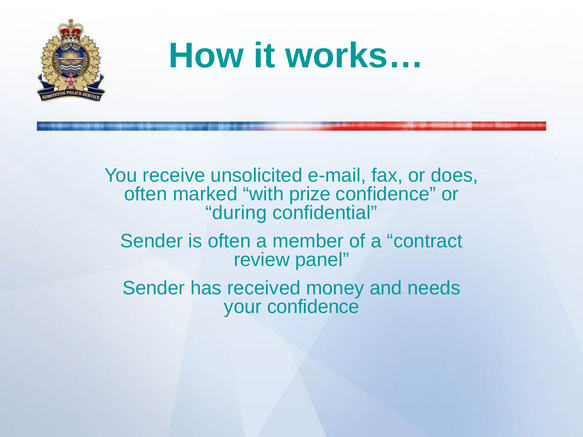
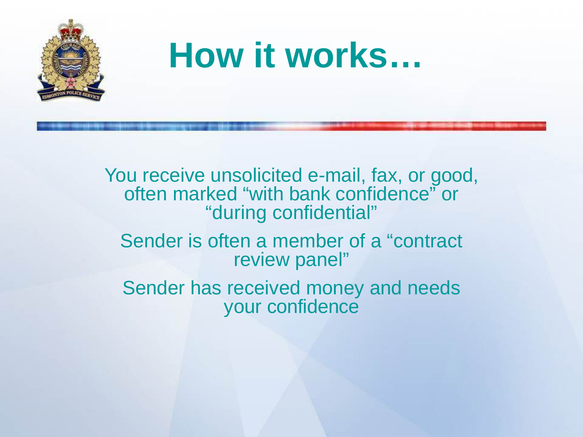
does: does -> good (455, 176)
prize: prize -> bank (310, 194)
